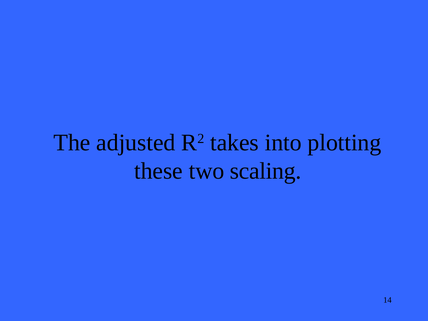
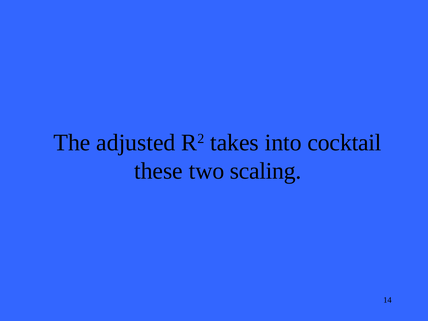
plotting: plotting -> cocktail (345, 143)
